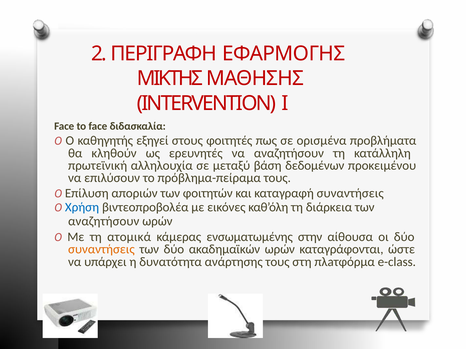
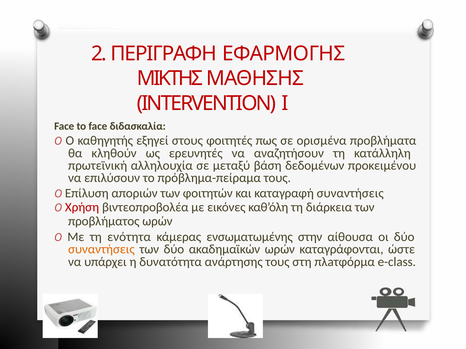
Χρήση colour: blue -> red (82, 208)
αναζητήσουν: αναζητήσουν -> προβλήματος (104, 222)
ατομικά: ατομικά -> ενότητα (129, 237)
